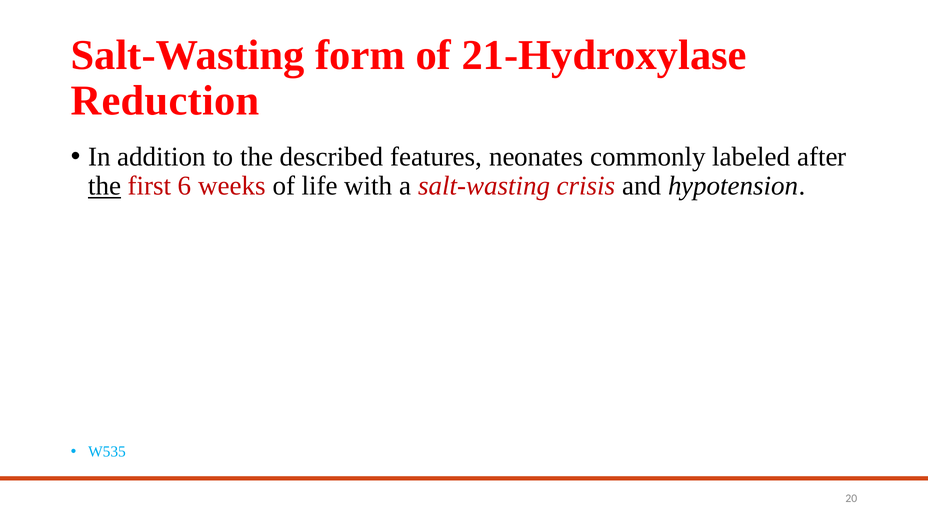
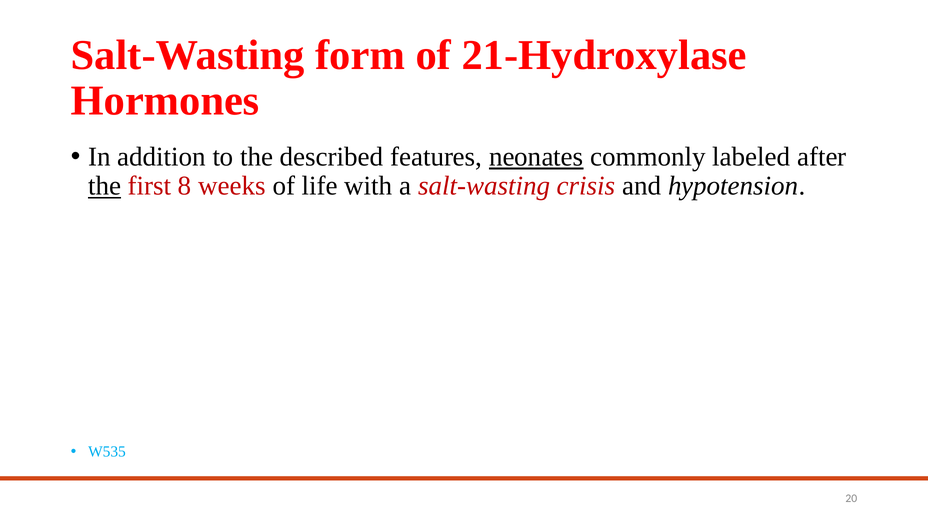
Reduction: Reduction -> Hormones (165, 101)
neonates underline: none -> present (536, 157)
6: 6 -> 8 (185, 186)
